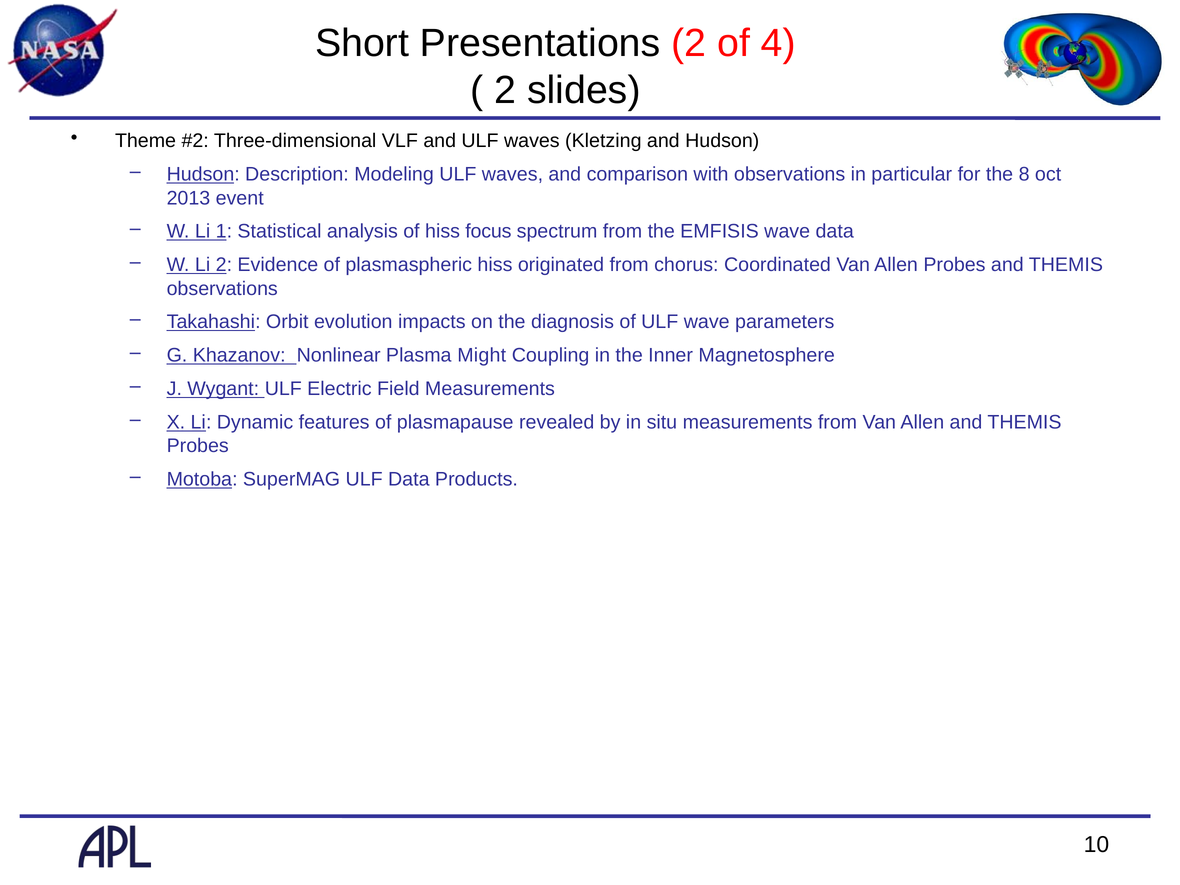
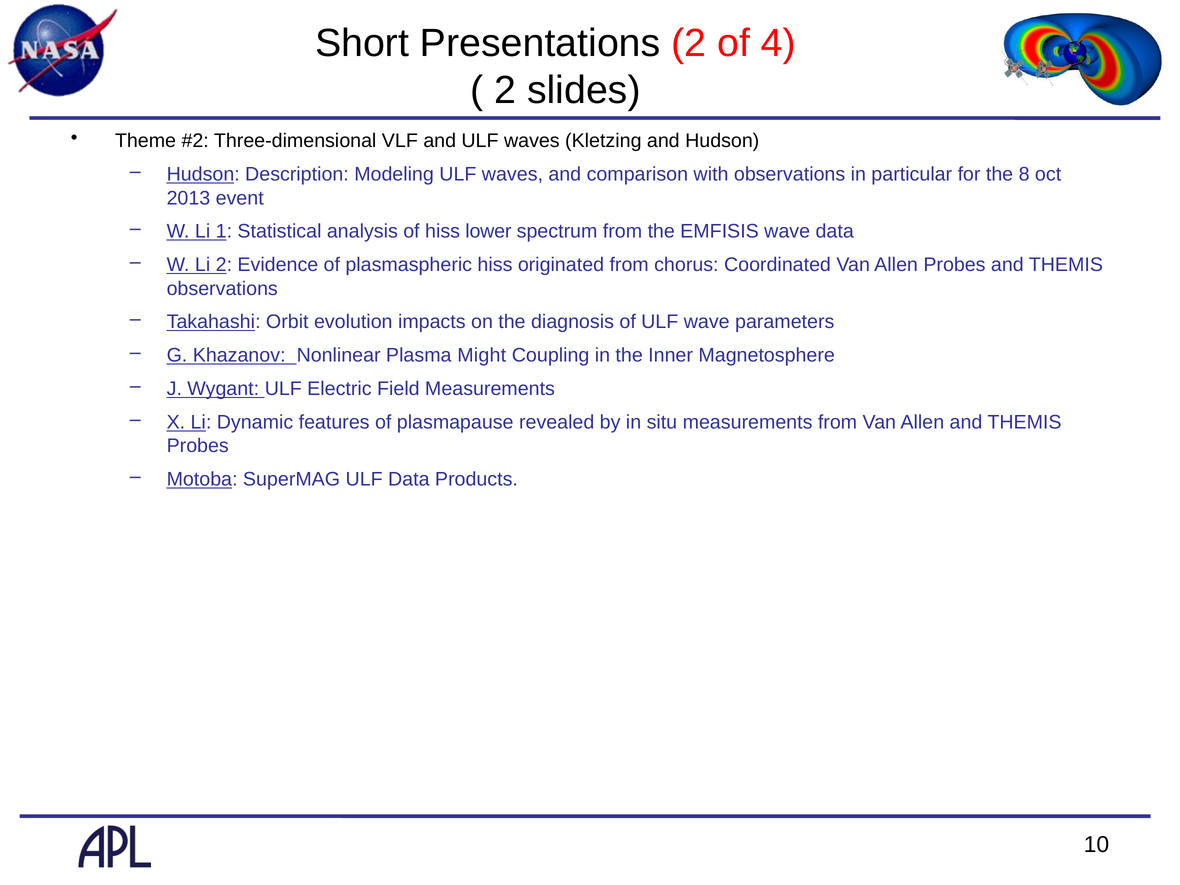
focus: focus -> lower (488, 231)
